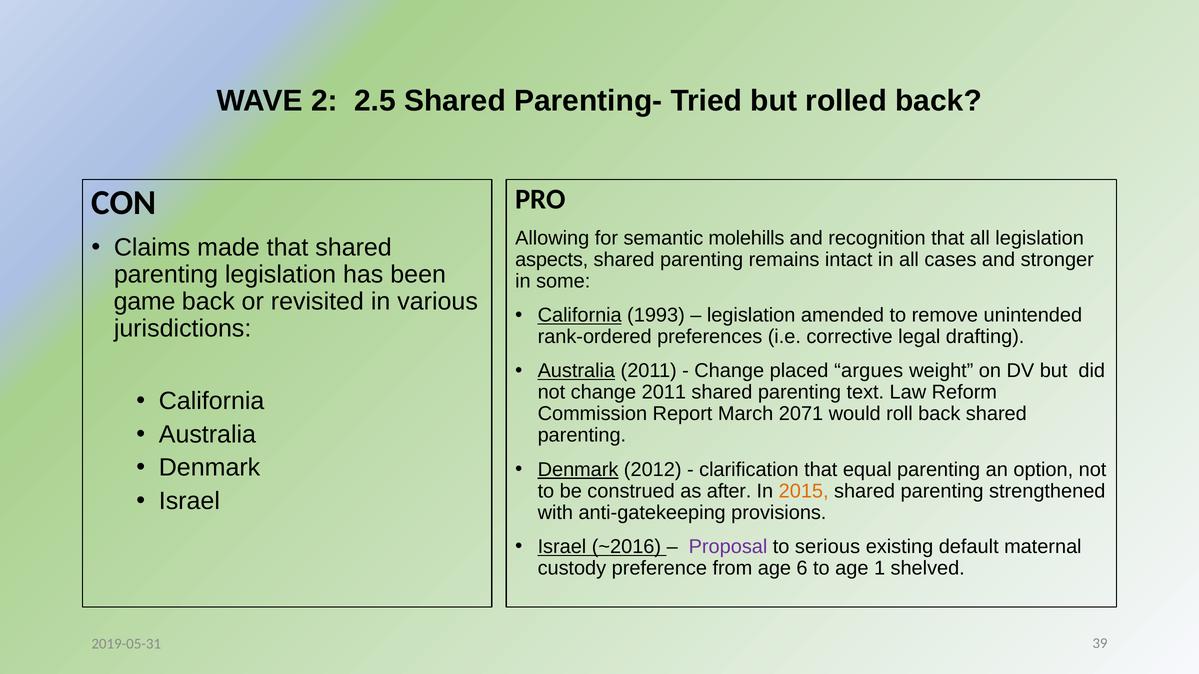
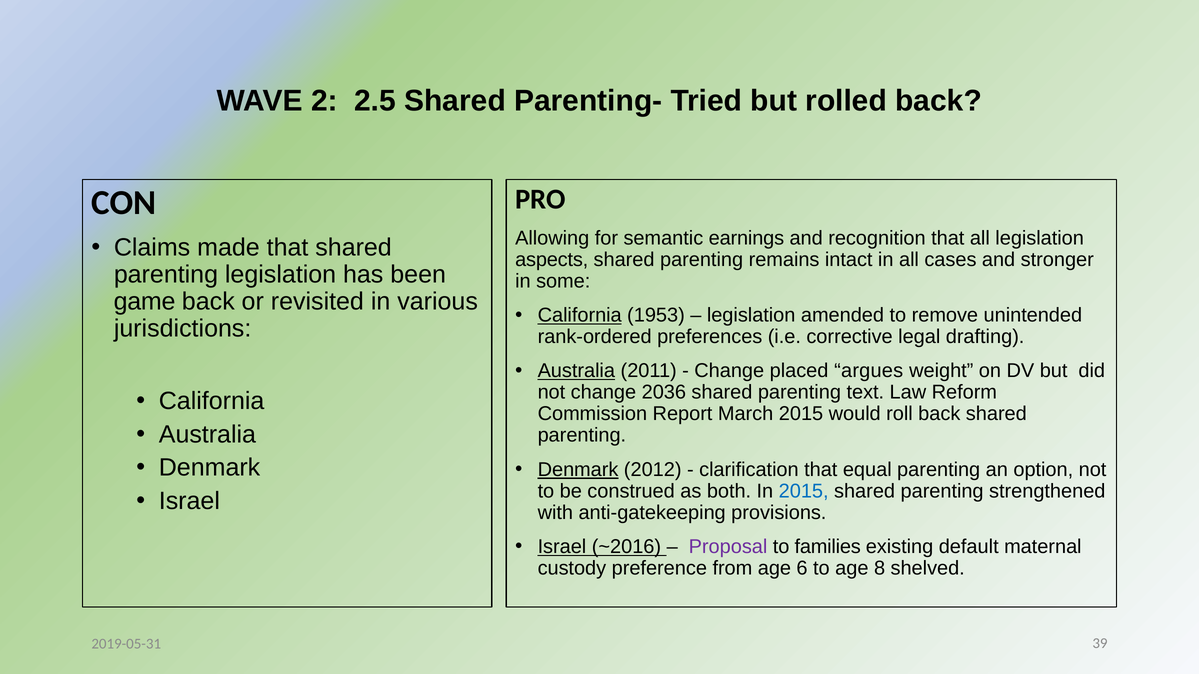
molehills: molehills -> earnings (746, 238)
1993: 1993 -> 1953 (656, 315)
change 2011: 2011 -> 2036 (664, 393)
March 2071: 2071 -> 2015 (801, 414)
after: after -> both (729, 491)
2015 colour: orange -> blue (804, 491)
serious: serious -> families (828, 547)
1: 1 -> 8 (880, 568)
